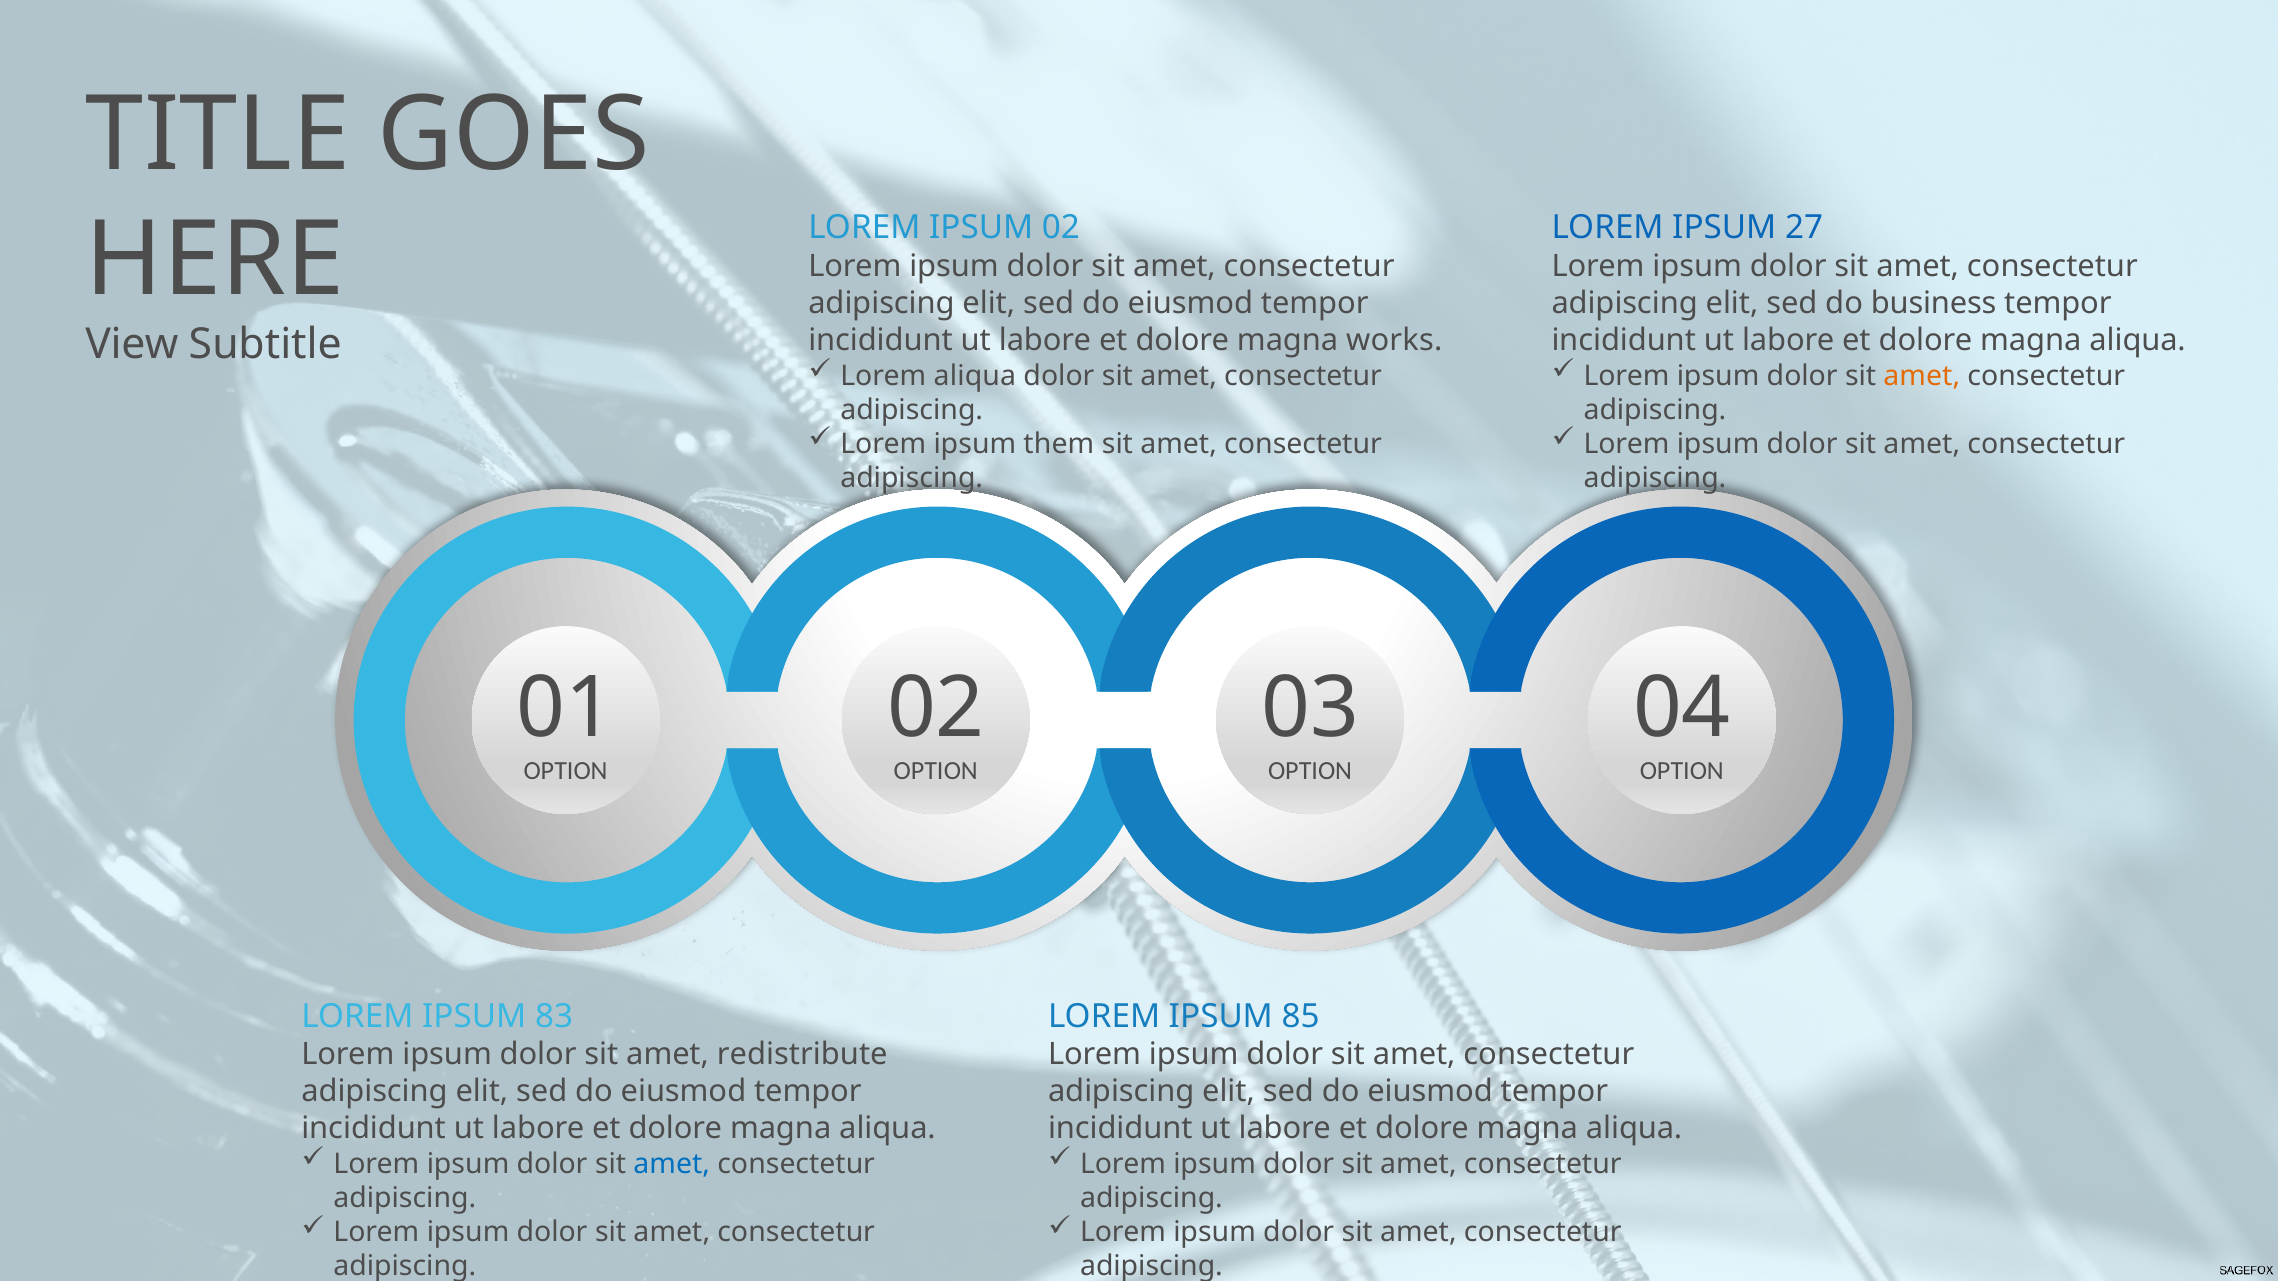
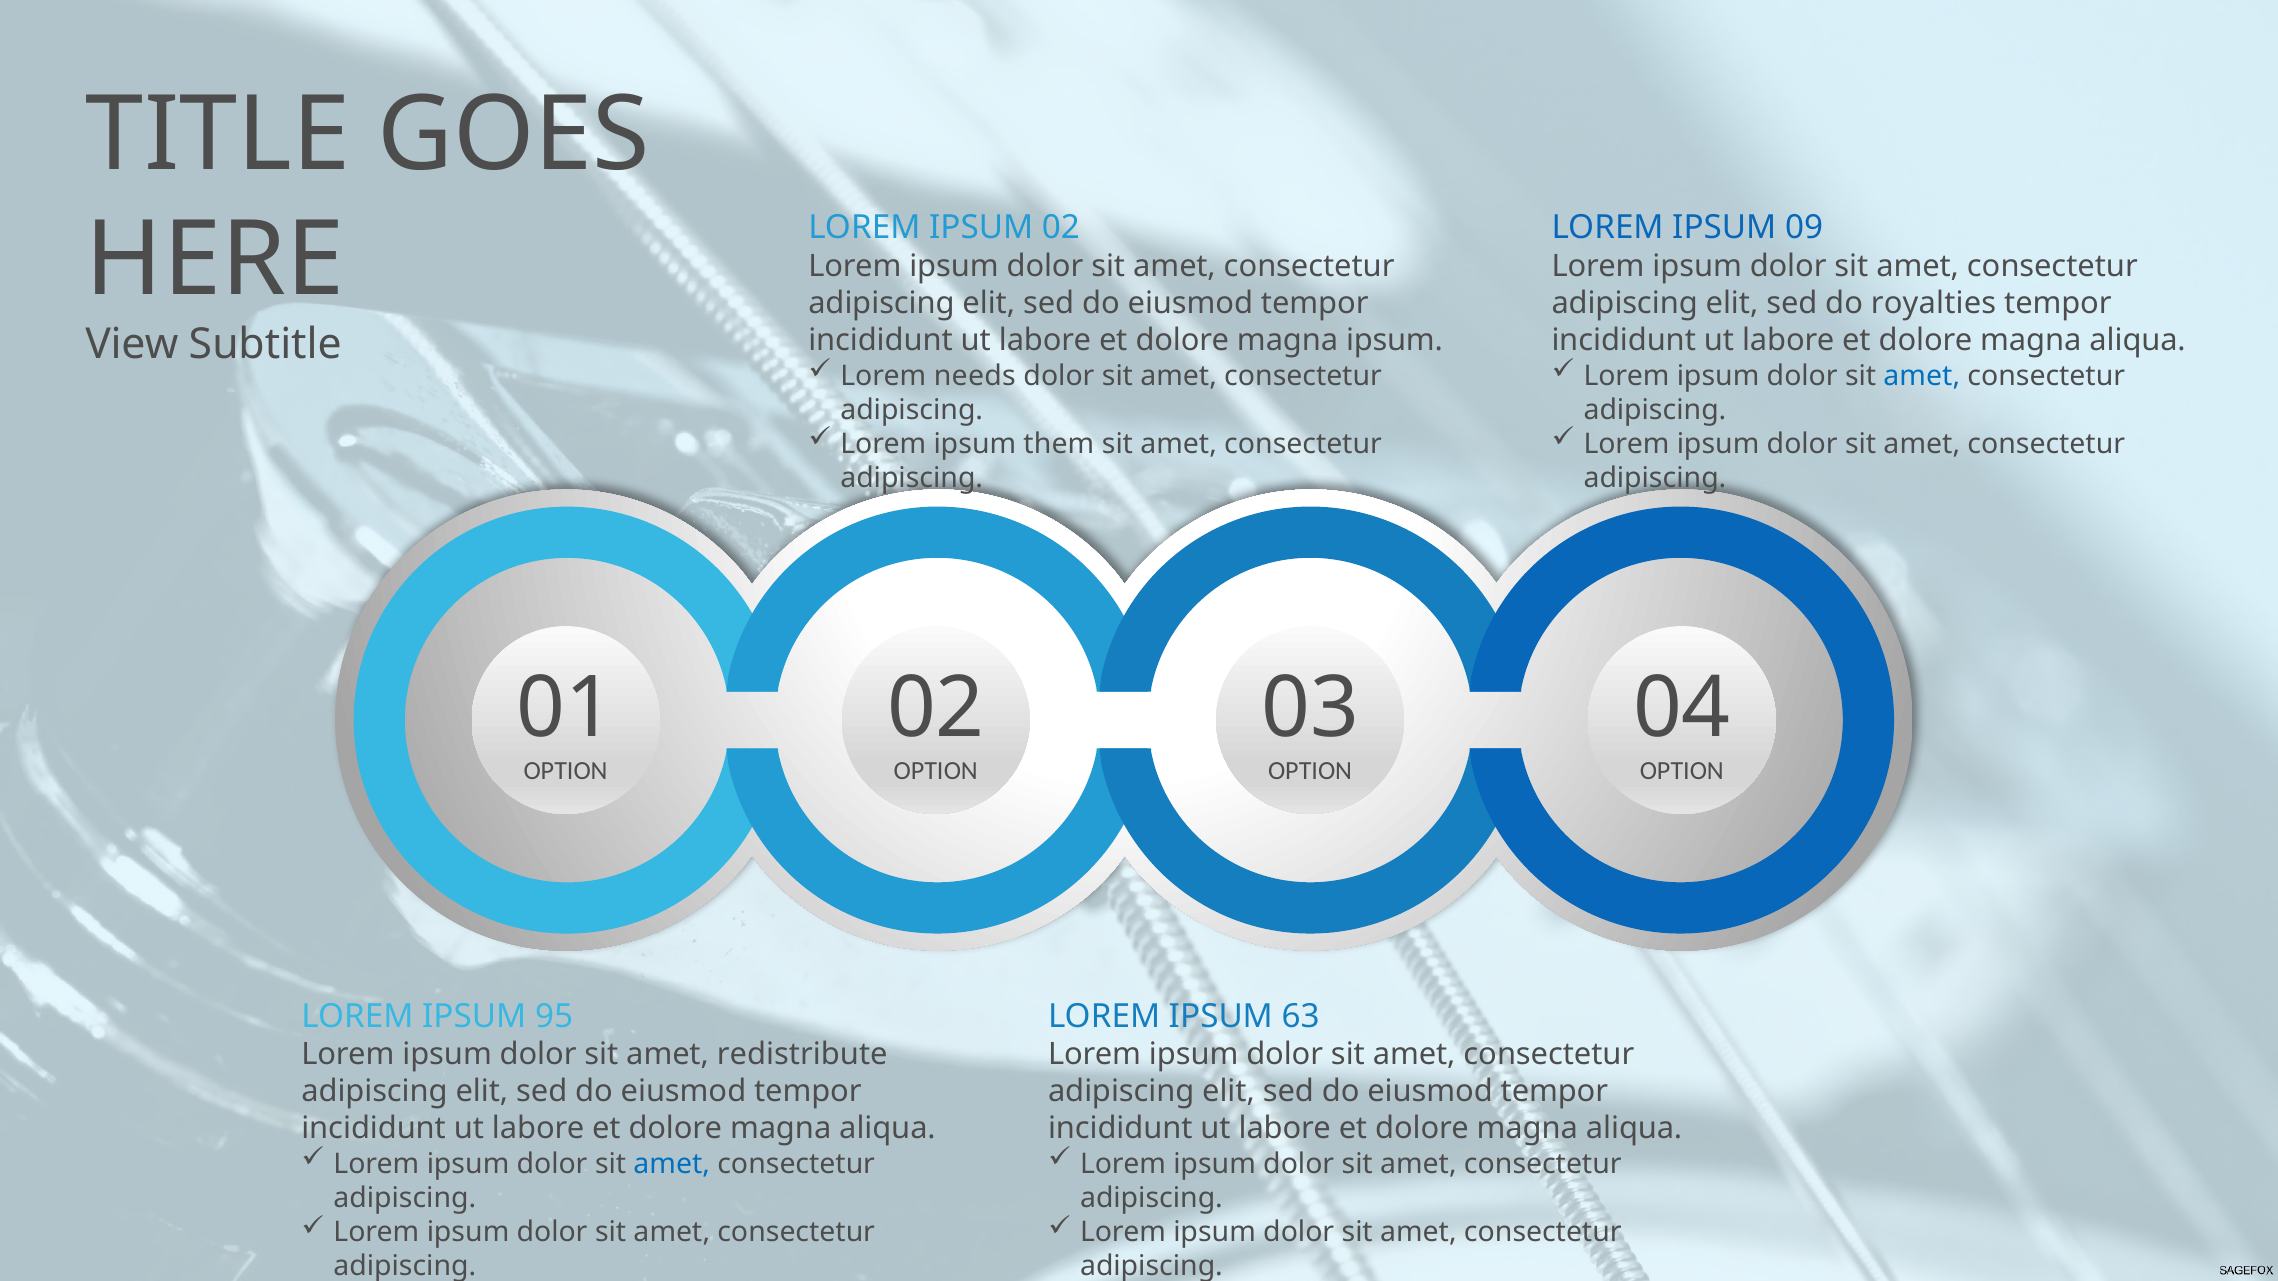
27: 27 -> 09 (1804, 228)
business: business -> royalties (1933, 303)
magna works: works -> ipsum (1394, 340)
Lorem aliqua: aliqua -> needs (975, 376)
amet colour: orange -> blue (1922, 376)
83: 83 -> 95 (554, 1016)
85: 85 -> 63 (1301, 1016)
